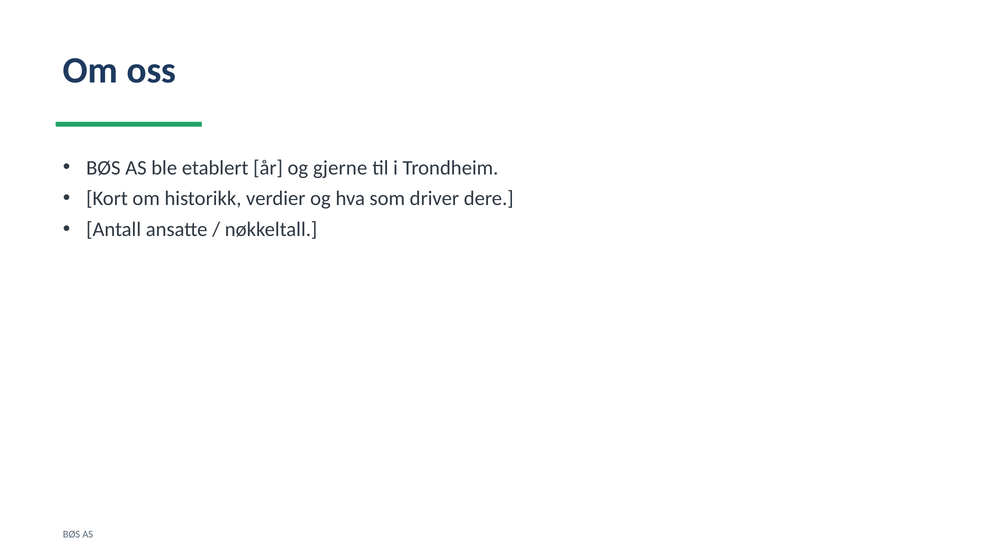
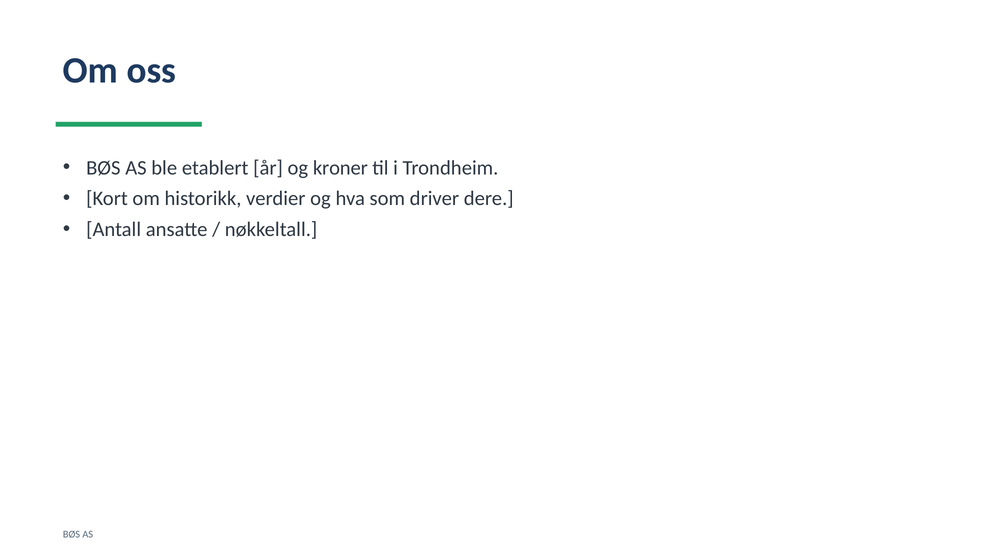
gjerne: gjerne -> kroner (340, 168)
